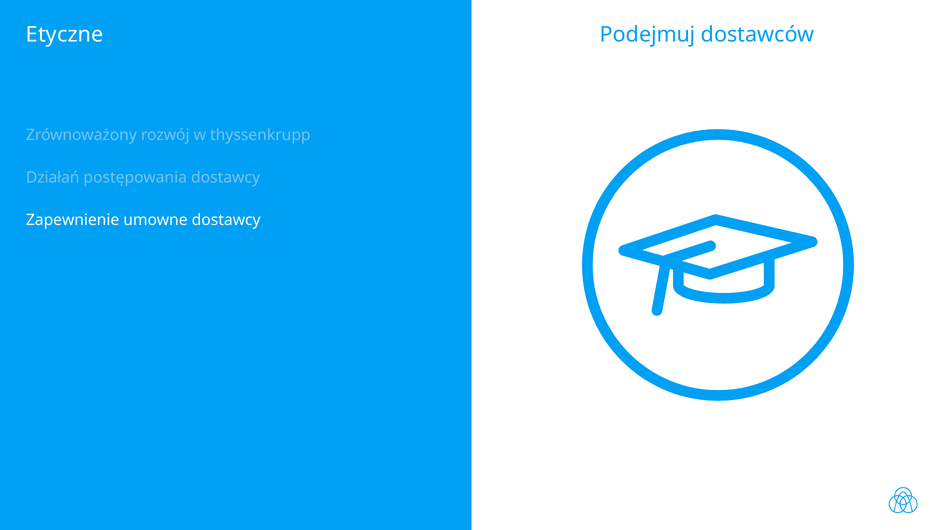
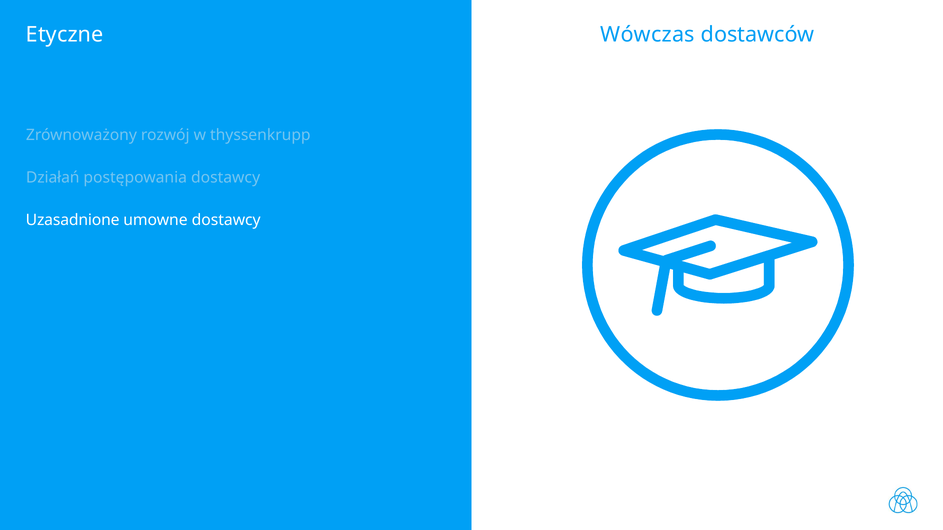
Podejmuj: Podejmuj -> Wówczas (648, 35)
Zapewnienie: Zapewnienie -> Uzasadnione (73, 220)
